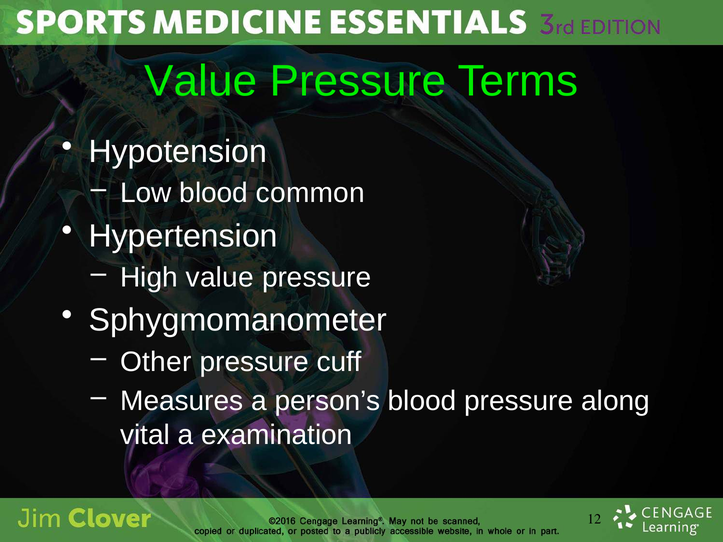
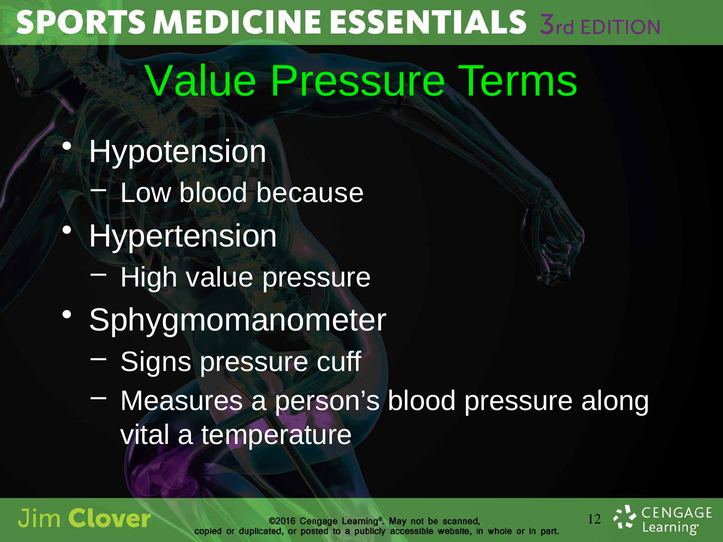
common: common -> because (310, 193)
Other: Other -> Signs (156, 362)
examination: examination -> temperature (277, 435)
